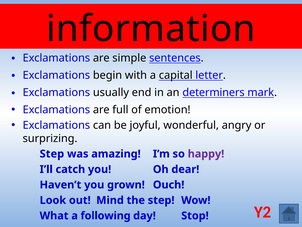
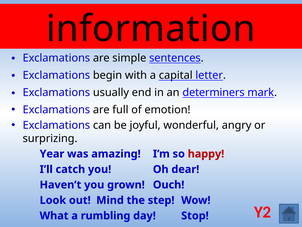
Step: Step -> Year (52, 154)
happy colour: purple -> red (206, 154)
following: following -> rumbling (106, 215)
